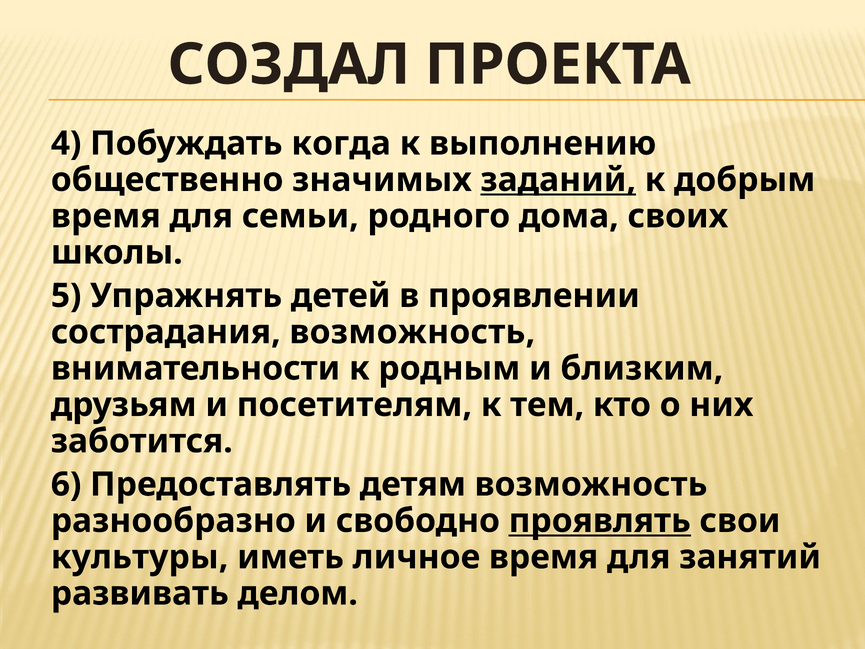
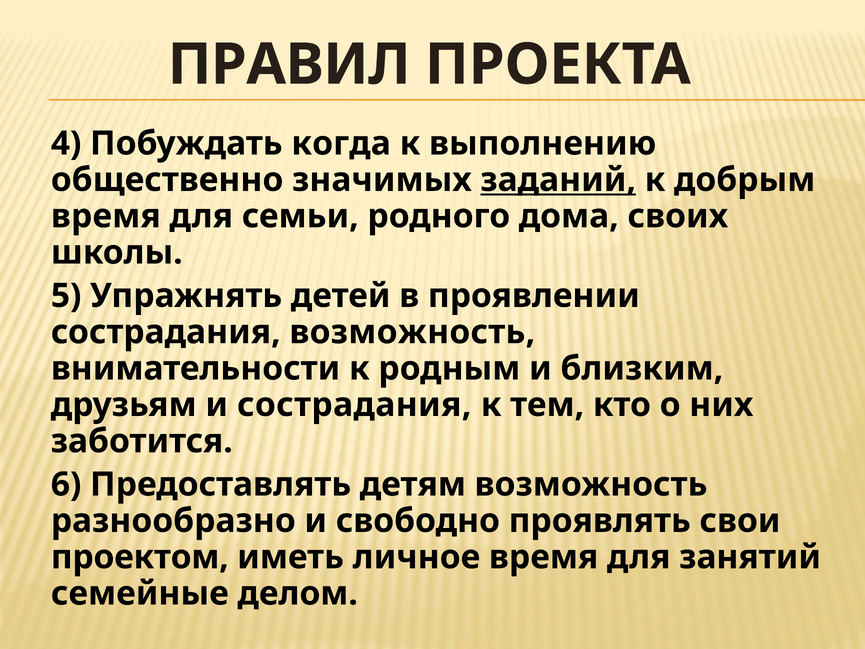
СОЗДАЛ: СОЗДАЛ -> ПРАВИЛ (289, 65)
и посетителям: посетителям -> сострадания (354, 405)
проявлять underline: present -> none (600, 521)
культуры: культуры -> проектом (140, 557)
развивать: развивать -> семейные (140, 593)
